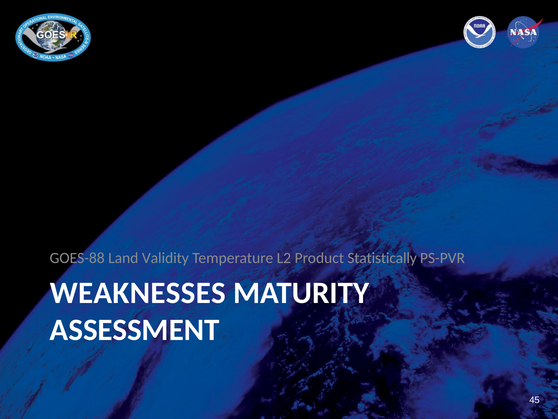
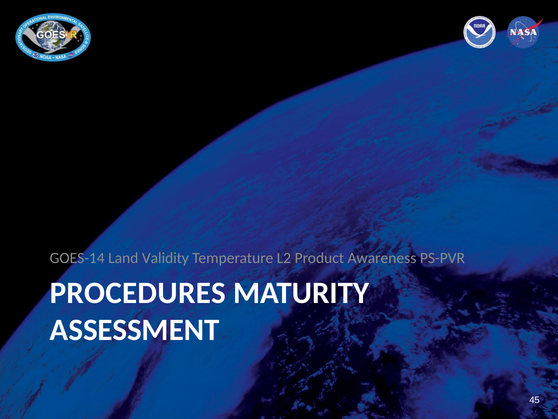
GOES-88: GOES-88 -> GOES-14 (77, 258)
Statistically: Statistically -> Awareness (382, 258)
WEAKNESSES: WEAKNESSES -> PROCEDURES (138, 292)
